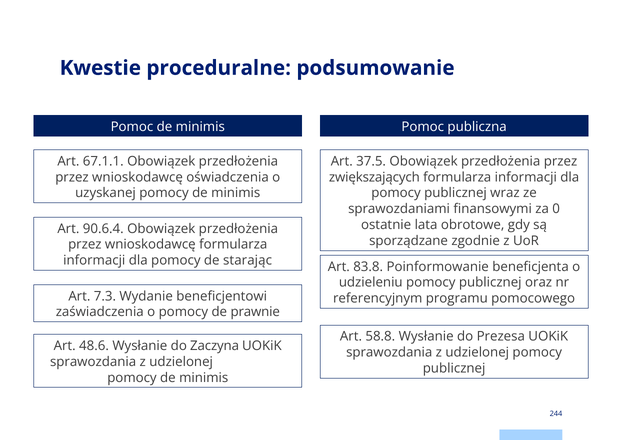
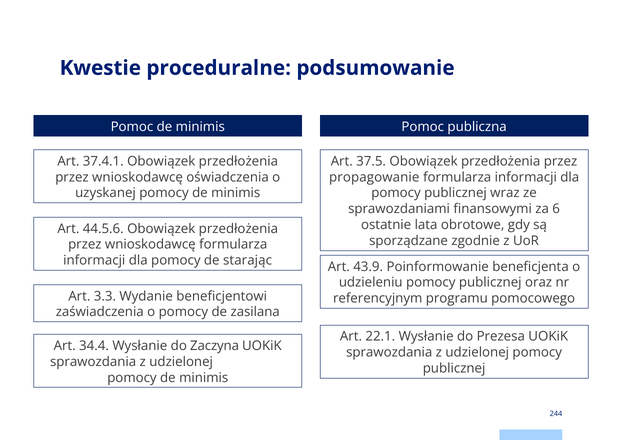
67.1.1: 67.1.1 -> 37.4.1 (103, 161)
zwiększających: zwiększających -> propagowanie (374, 177)
0: 0 -> 6 (556, 209)
90.6.4: 90.6.4 -> 44.5.6 (103, 229)
83.8: 83.8 -> 43.9 (368, 267)
7.3: 7.3 -> 3.3 (105, 296)
prawnie: prawnie -> zasilana (255, 312)
58.8: 58.8 -> 22.1 (380, 336)
48.6: 48.6 -> 34.4 (94, 346)
